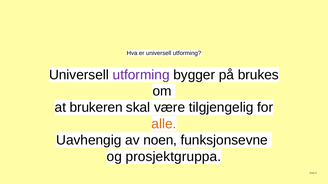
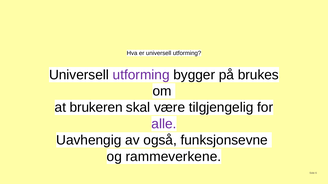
alle colour: orange -> purple (164, 124)
noen: noen -> også (160, 141)
prosjektgruppa: prosjektgruppa -> rammeverkene (173, 157)
